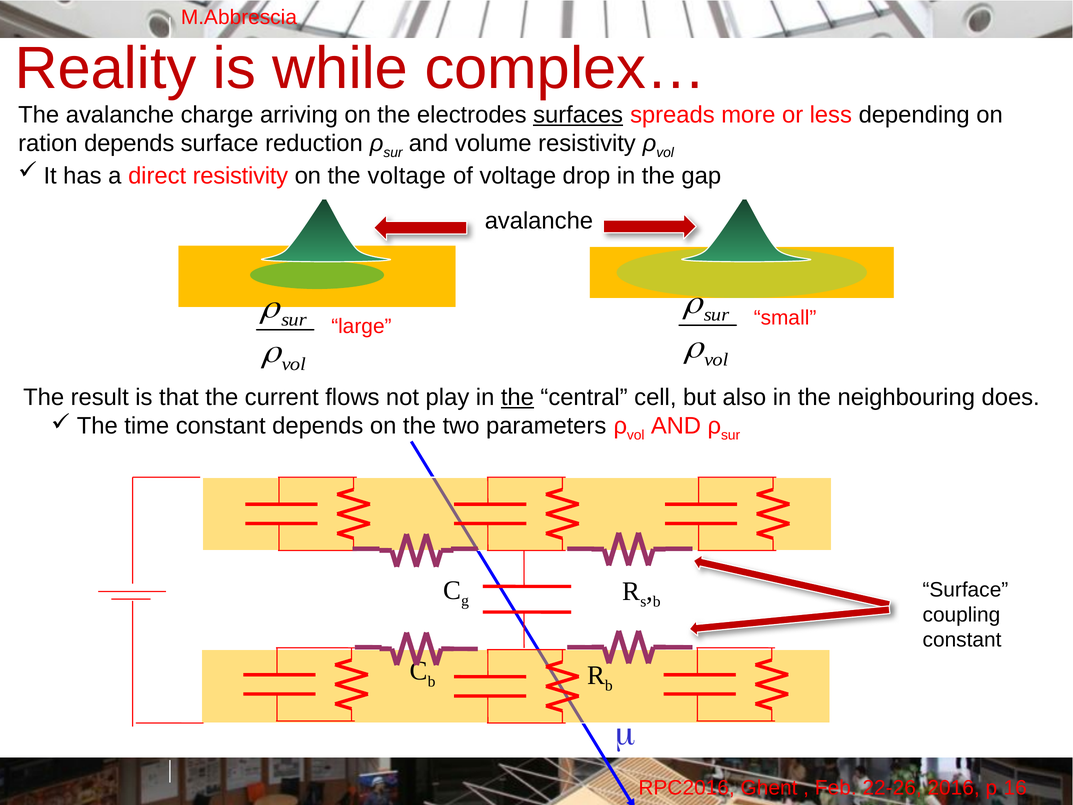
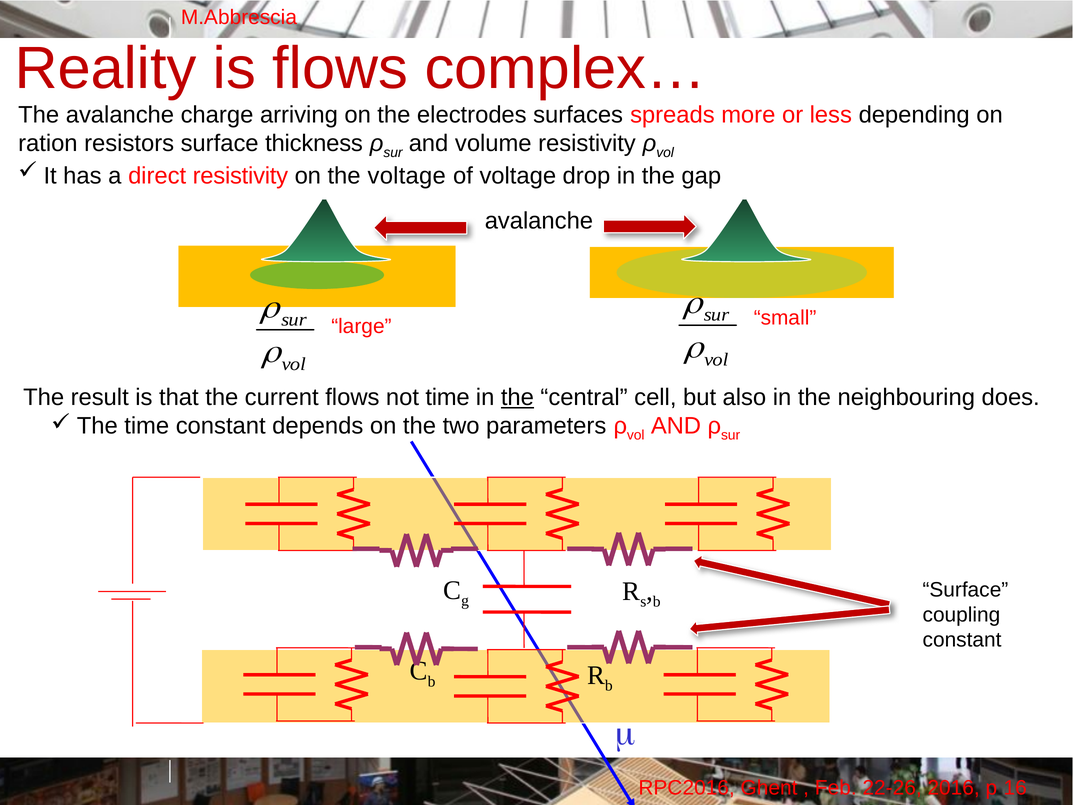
is while: while -> flows (340, 69)
surfaces underline: present -> none (578, 115)
ration depends: depends -> resistors (129, 143)
reduction: reduction -> thickness (314, 143)
not play: play -> time (448, 397)
